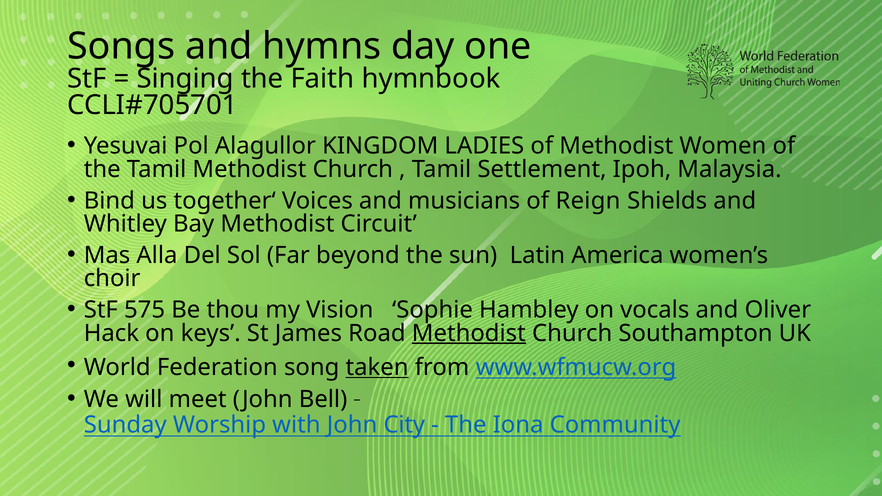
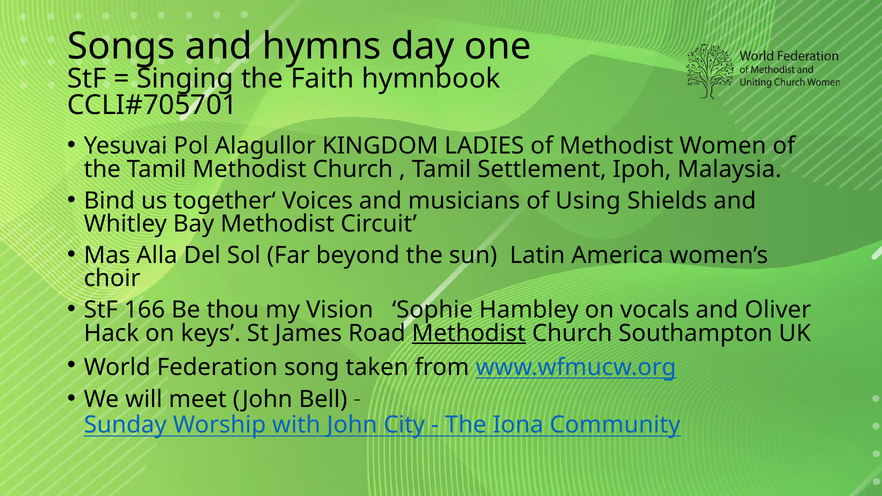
Reign: Reign -> Using (588, 201)
575: 575 -> 166 (145, 310)
taken underline: present -> none (377, 367)
